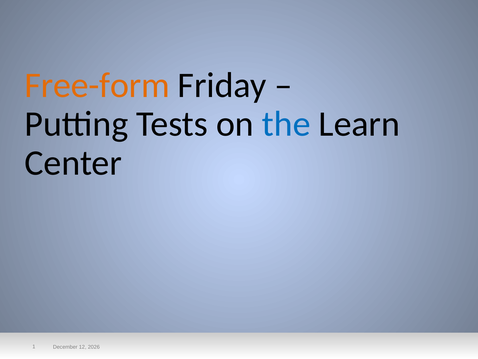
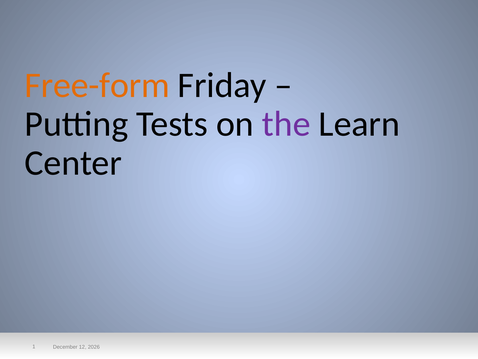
the colour: blue -> purple (286, 124)
